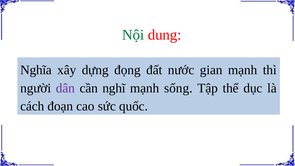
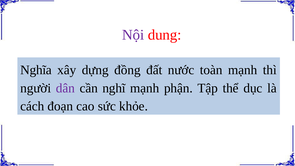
Nội colour: green -> purple (133, 35)
đọng: đọng -> đồng (127, 70)
gian: gian -> toàn (211, 70)
sống: sống -> phận (178, 88)
quốc: quốc -> khỏe (134, 106)
